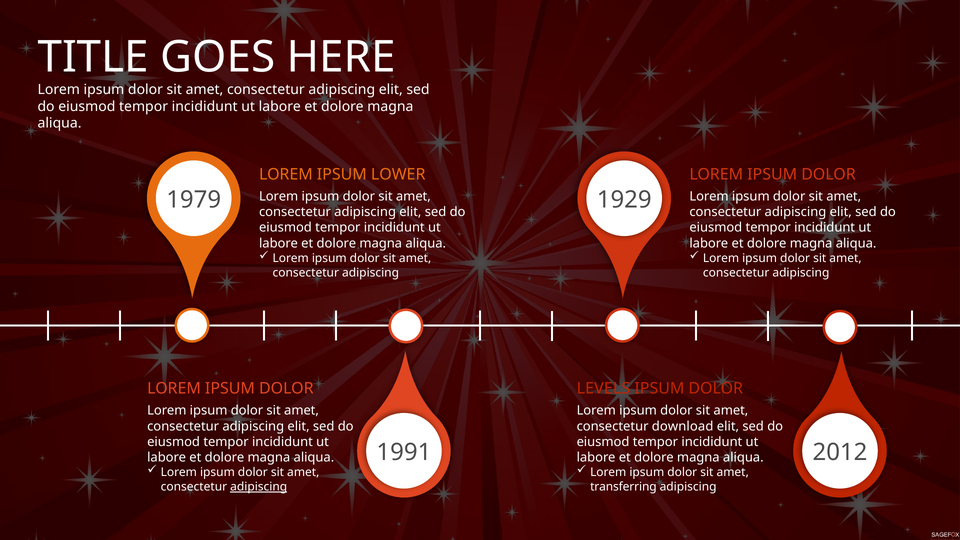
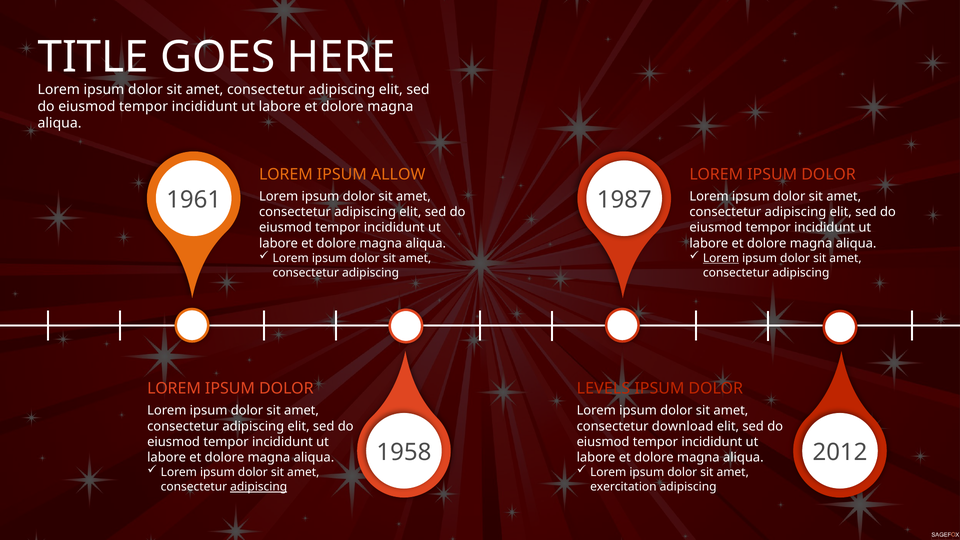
LOWER: LOWER -> ALLOW (398, 174)
1979: 1979 -> 1961 (194, 200)
1929: 1929 -> 1987 (624, 200)
Lorem underline: none -> present (721, 258)
1991: 1991 -> 1958 (404, 452)
transferring: transferring -> exercitation (623, 487)
